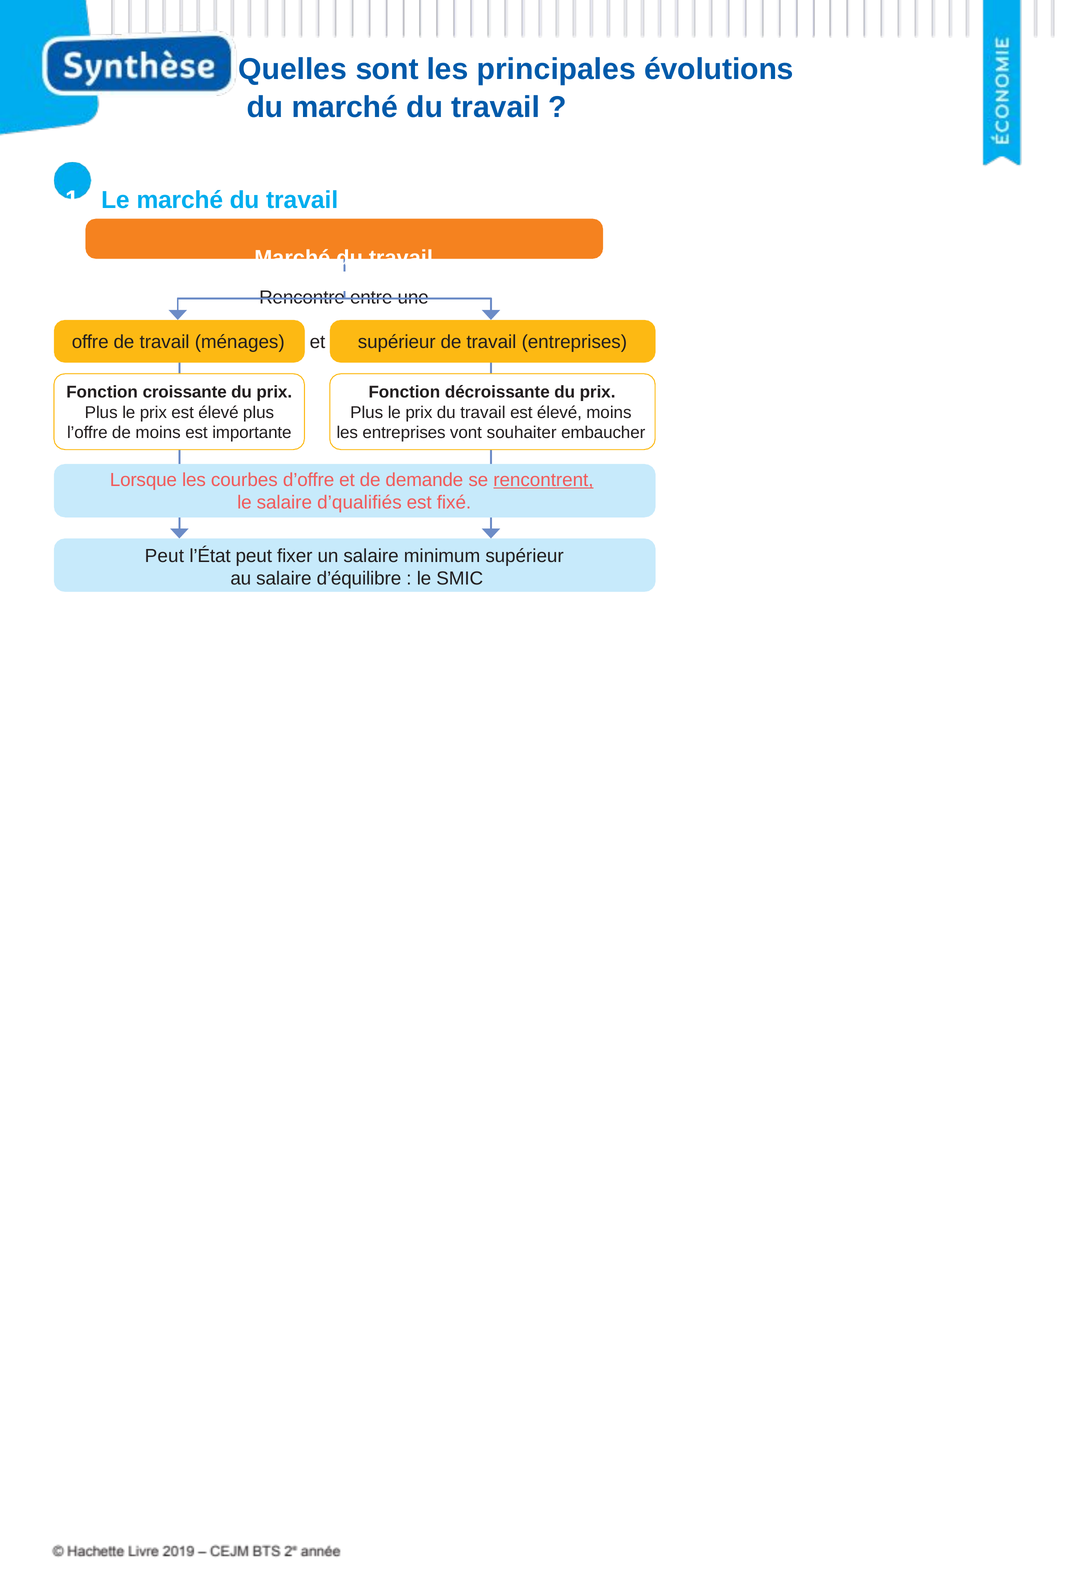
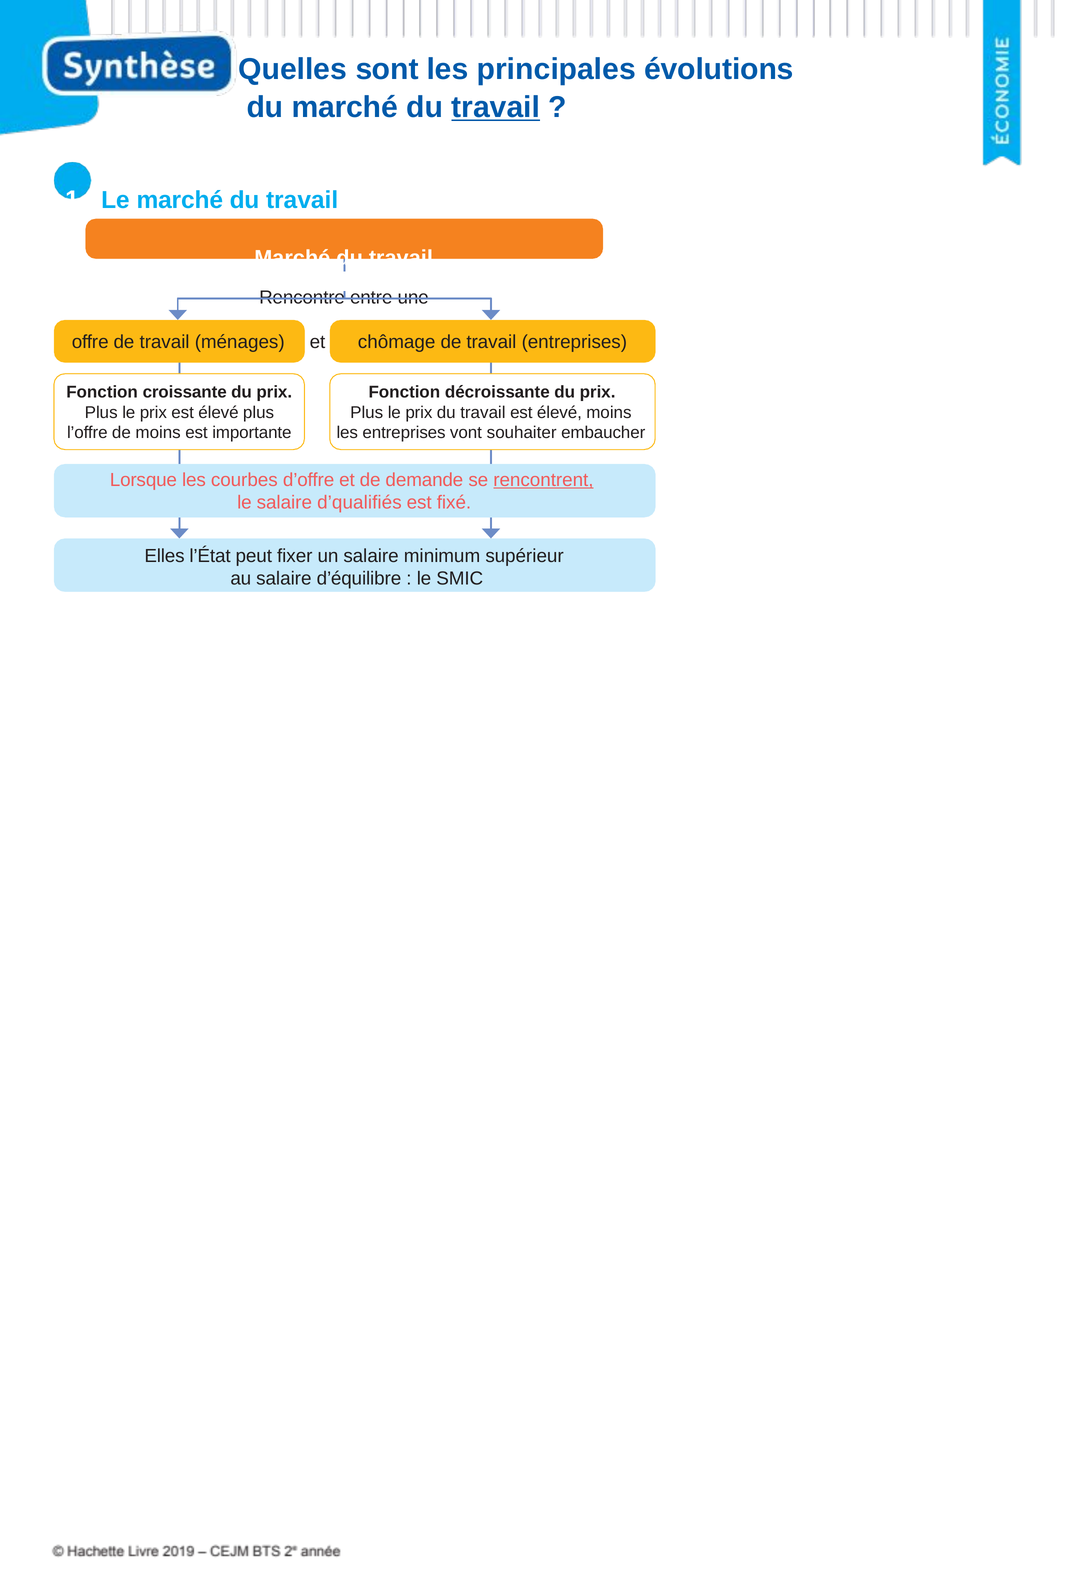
travail underline: none -> present (496, 107)
et supérieur: supérieur -> chômage (397, 342)
Peut: Peut -> Elles (165, 556)
